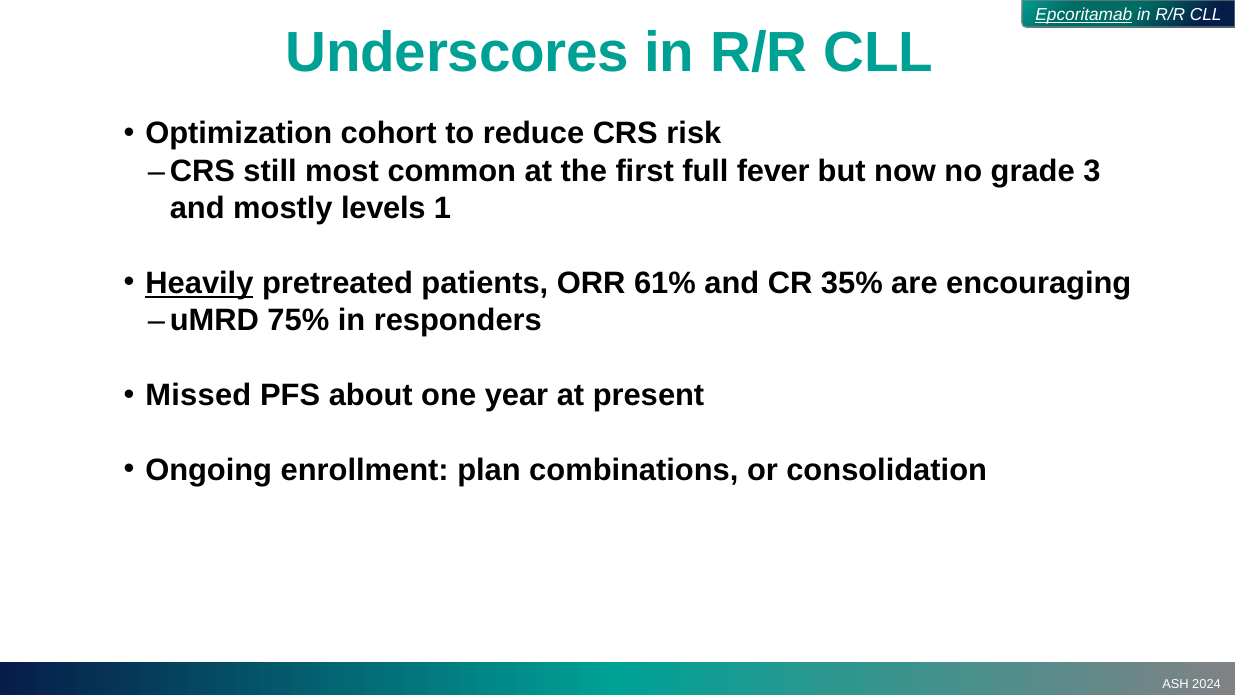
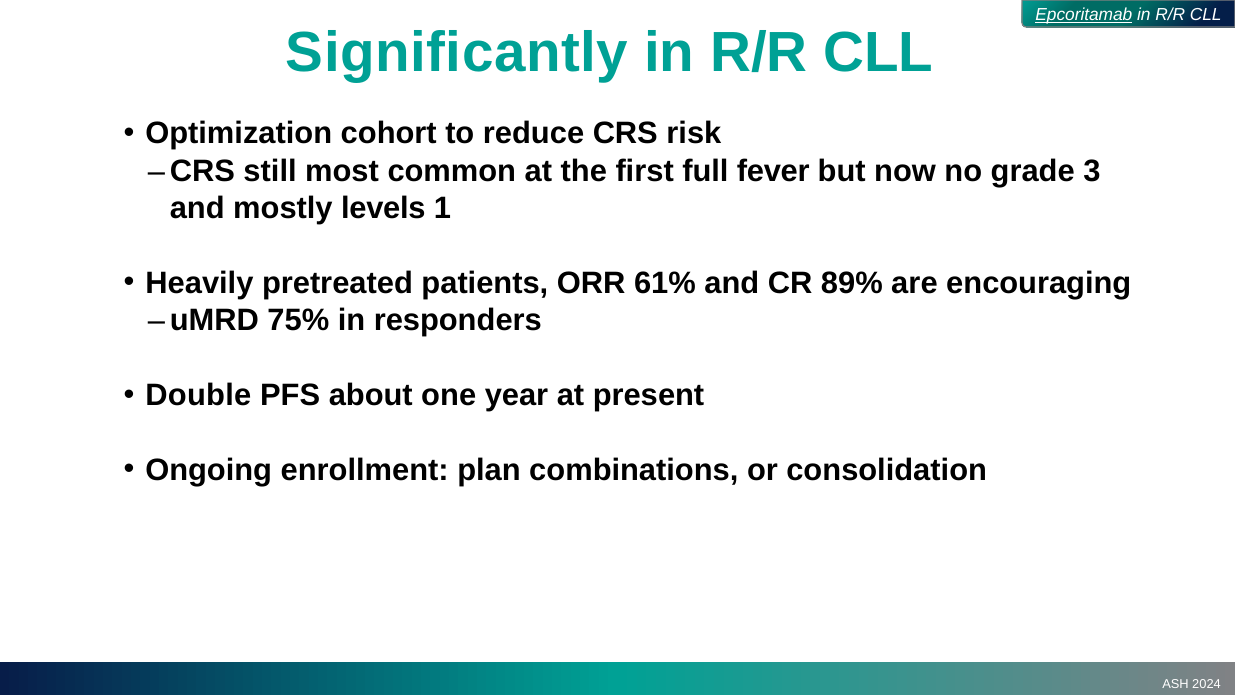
Underscores: Underscores -> Significantly (457, 52)
Heavily underline: present -> none (199, 283)
35%: 35% -> 89% (852, 283)
Missed: Missed -> Double (198, 395)
